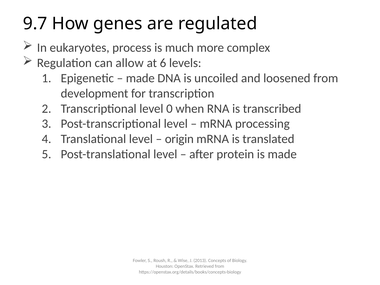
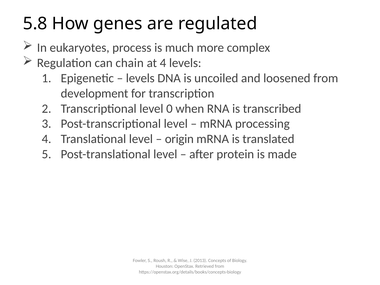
9.7: 9.7 -> 5.8 (35, 24)
allow: allow -> chain (130, 63)
at 6: 6 -> 4 (163, 63)
made: made -> levels (140, 78)
